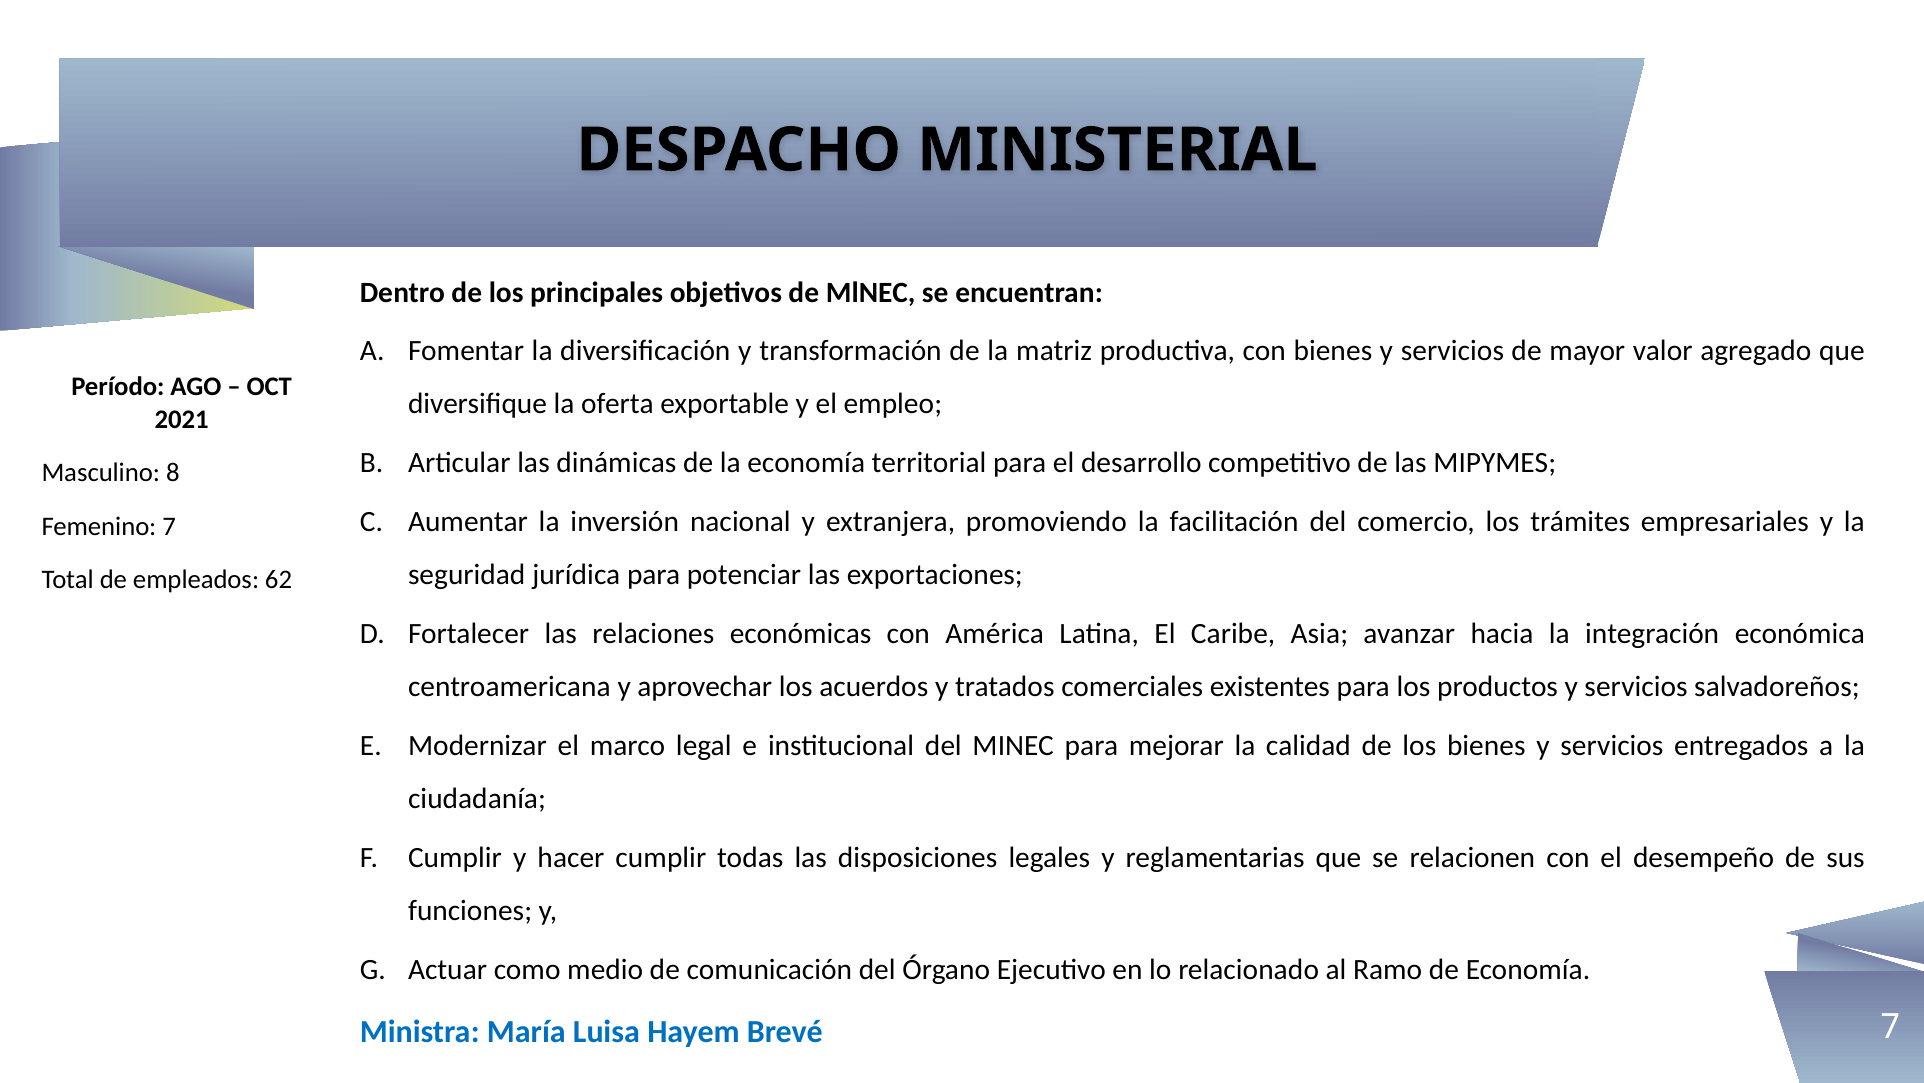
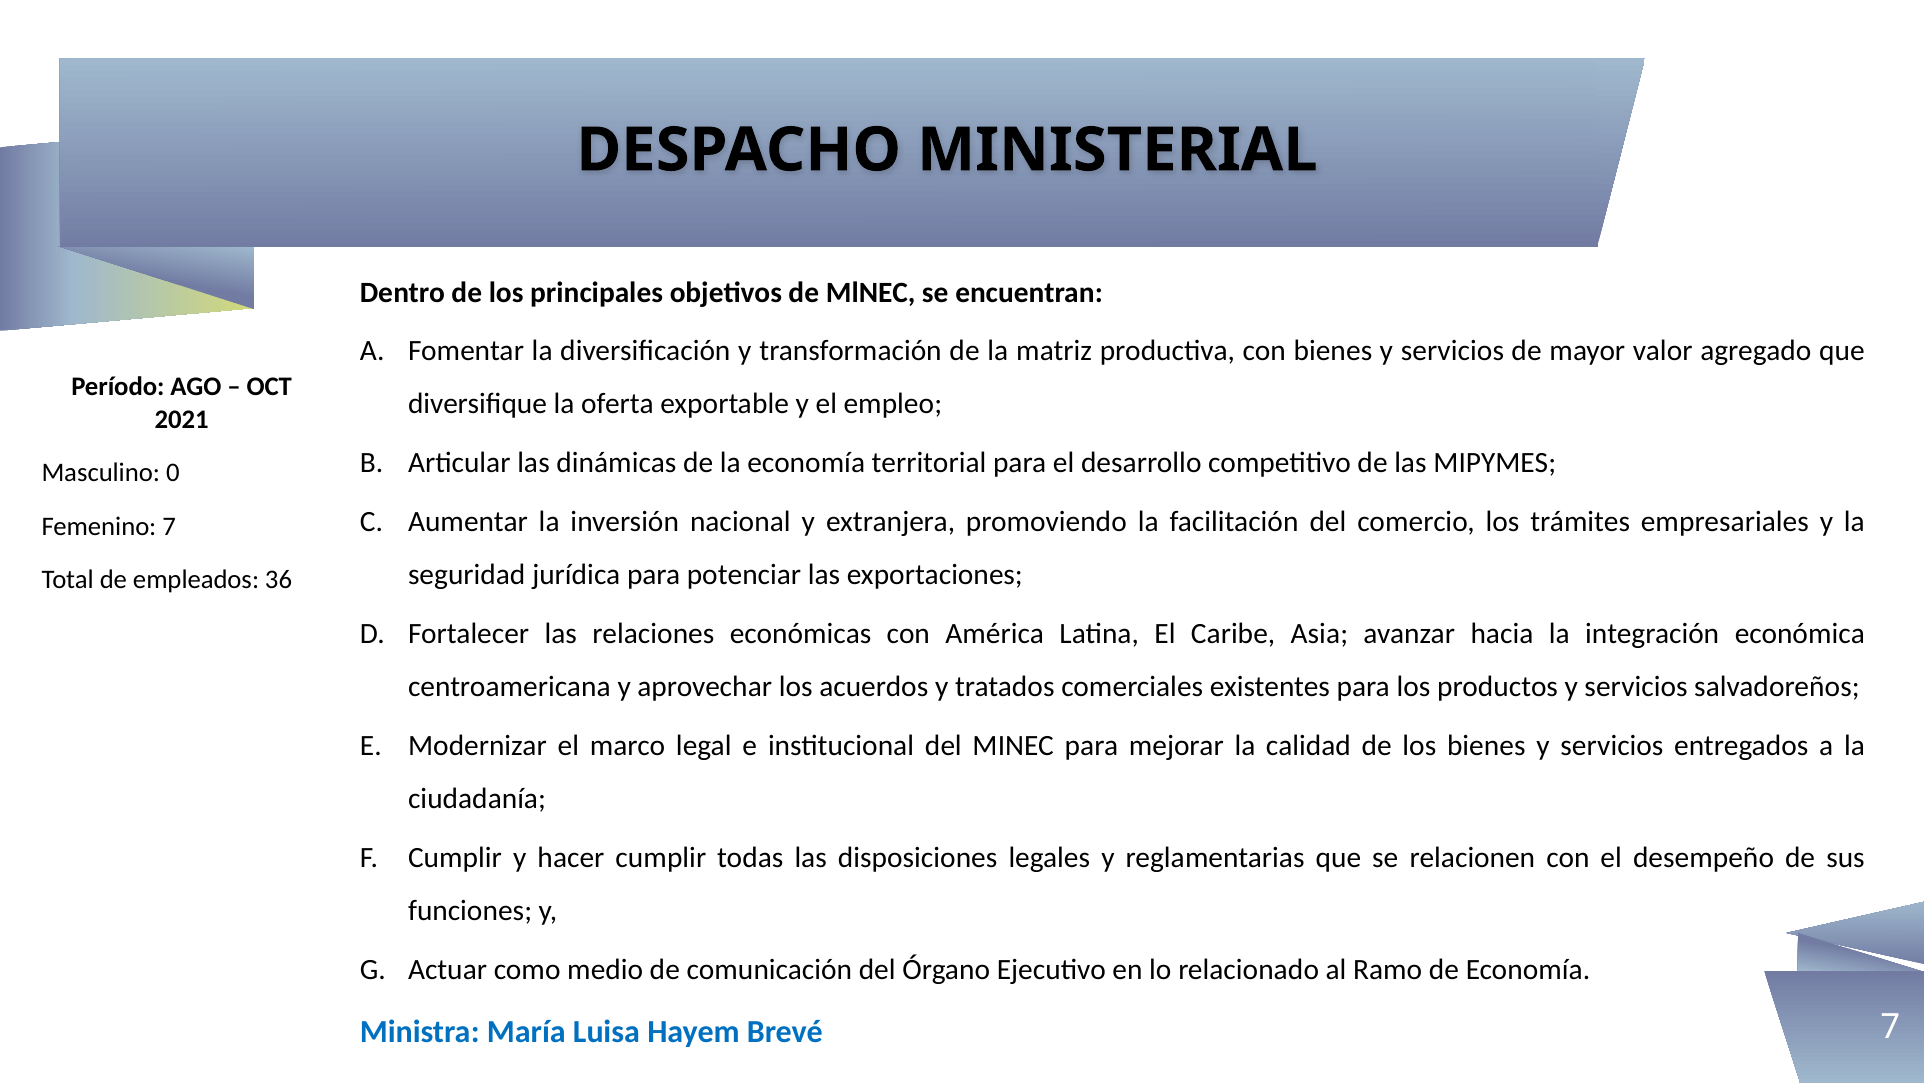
8: 8 -> 0 (173, 472)
62: 62 -> 36 (278, 580)
